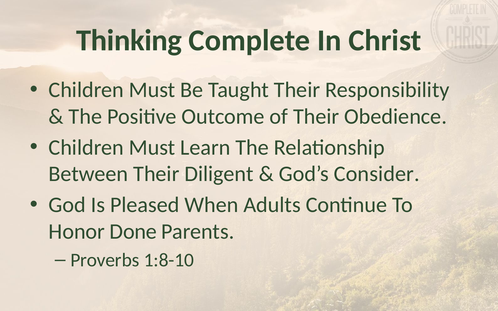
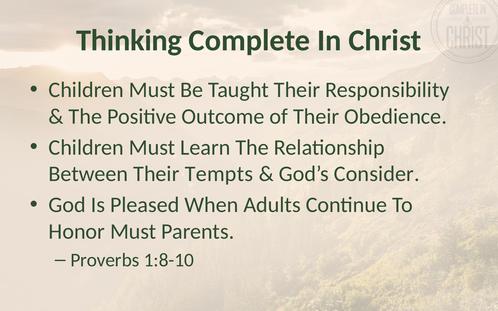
Diligent: Diligent -> Tempts (219, 174)
Honor Done: Done -> Must (133, 232)
